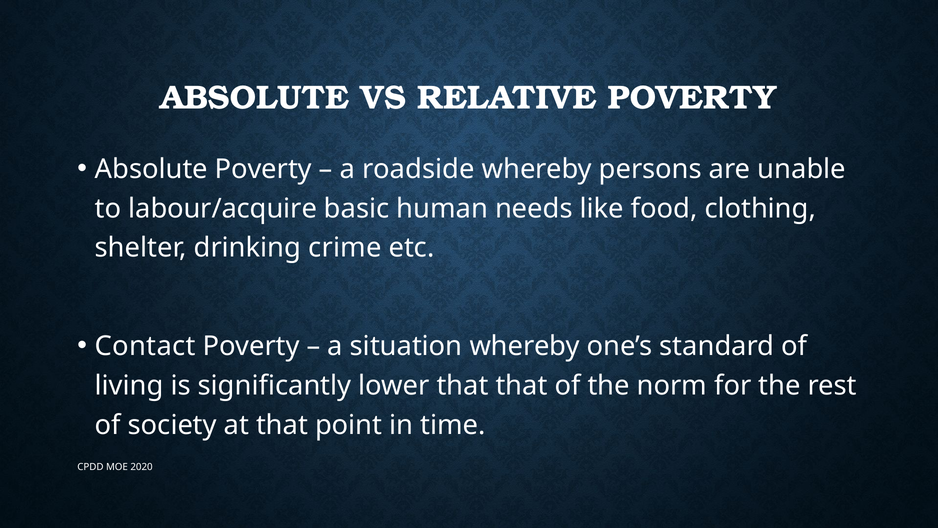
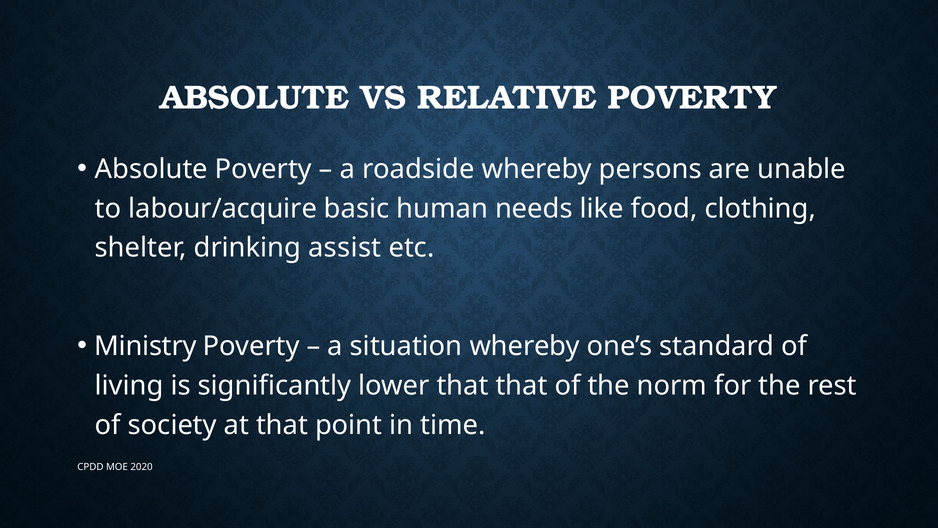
crime: crime -> assist (345, 248)
Contact: Contact -> Ministry (145, 346)
